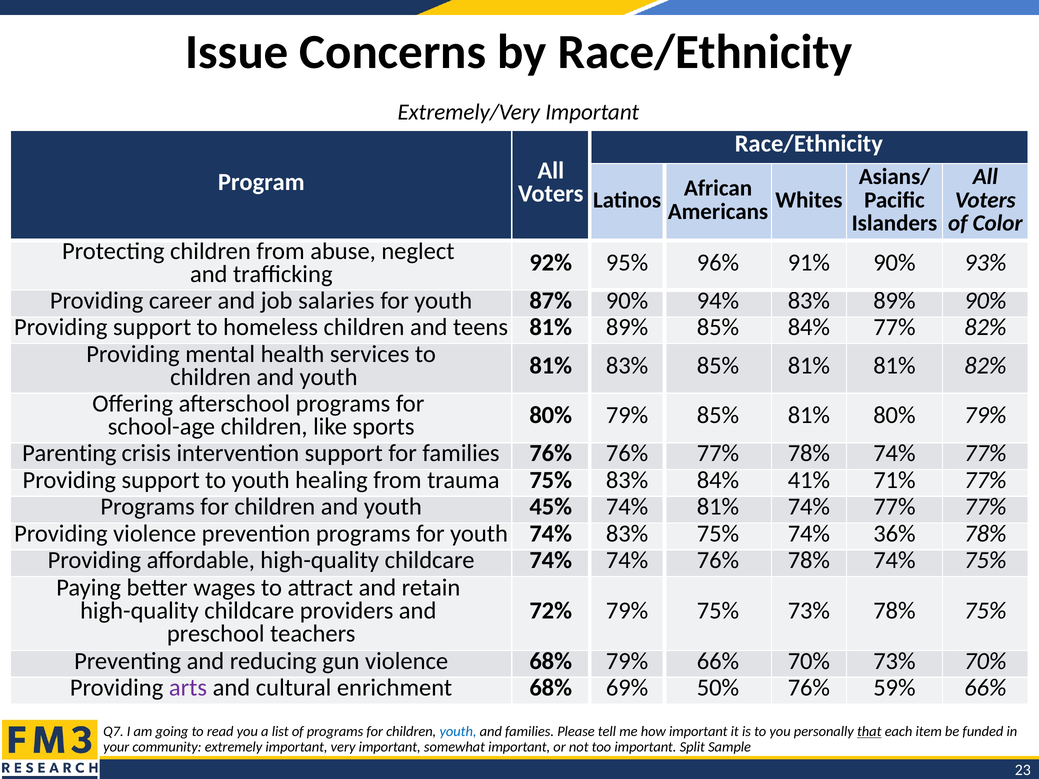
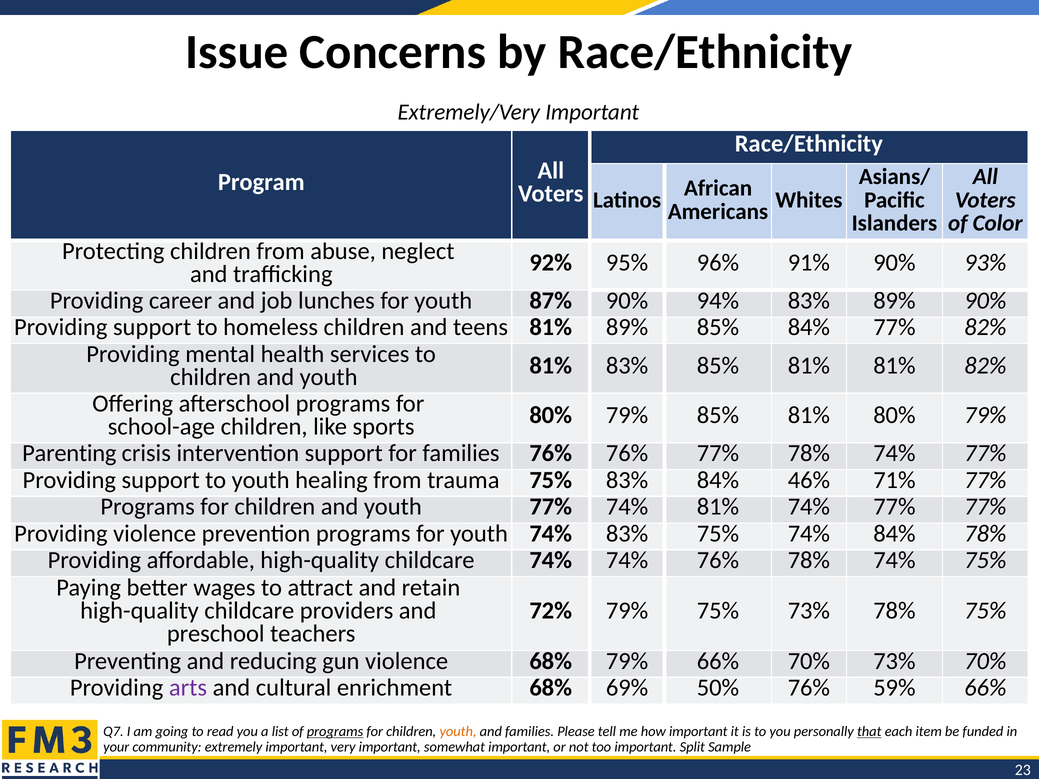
salaries: salaries -> lunches (336, 301)
41%: 41% -> 46% (809, 480)
youth 45%: 45% -> 77% (551, 507)
74% 36%: 36% -> 84% (894, 534)
programs underline: none -> present (335, 732)
youth colour: blue -> orange (458, 732)
